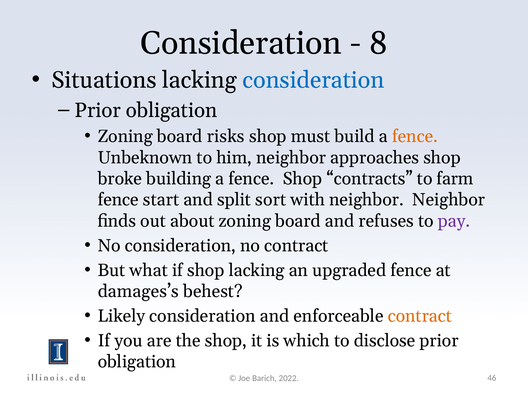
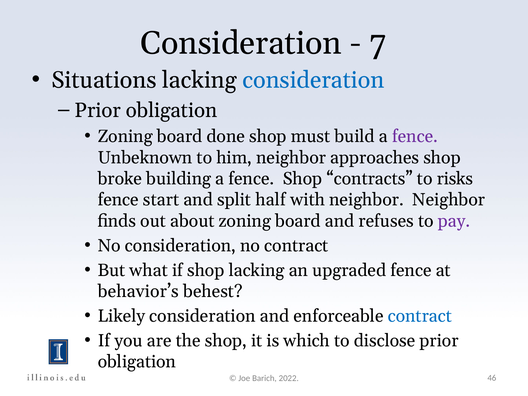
8: 8 -> 7 (378, 43)
risks: risks -> done (226, 136)
fence colour: orange -> purple (415, 136)
farm: farm -> risks (455, 179)
sort: sort -> half (271, 200)
damages’s: damages’s -> behavior’s (138, 291)
contract colour: orange -> blue (420, 316)
